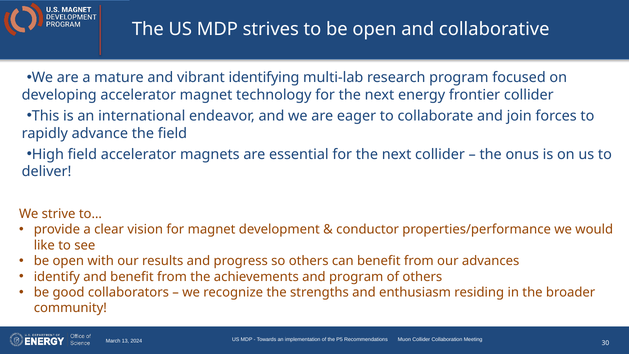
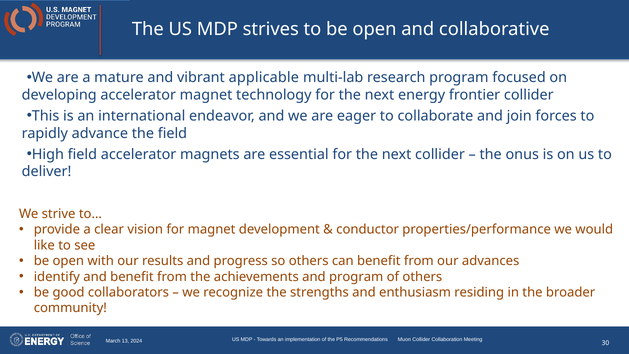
identifying: identifying -> applicable (264, 78)
